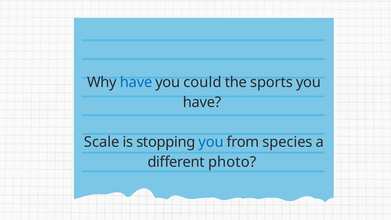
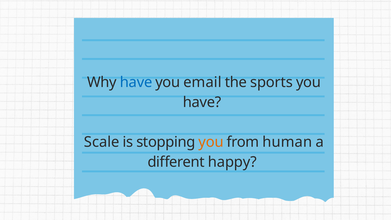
could: could -> email (202, 82)
you colour: blue -> orange (211, 142)
species: species -> human (287, 142)
photo: photo -> happy (232, 162)
